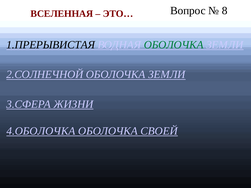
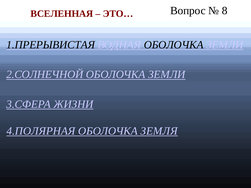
ОБОЛОЧКА colour: green -> black (174, 45)
4.ОБОЛОЧКА: 4.ОБОЛОЧКА -> 4.ПОЛЯРНАЯ (41, 131)
СВОЕЙ: СВОЕЙ -> ЗЕМЛЯ (159, 131)
